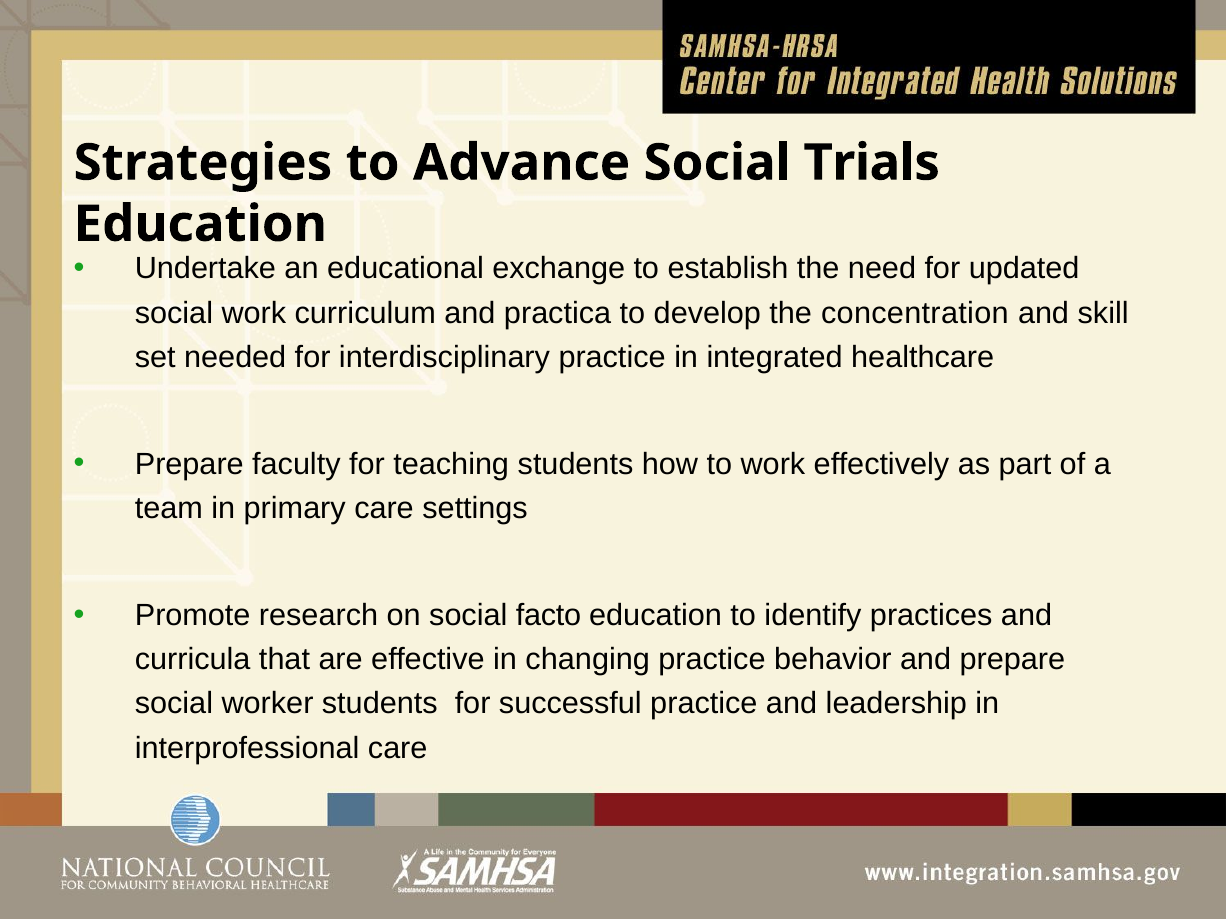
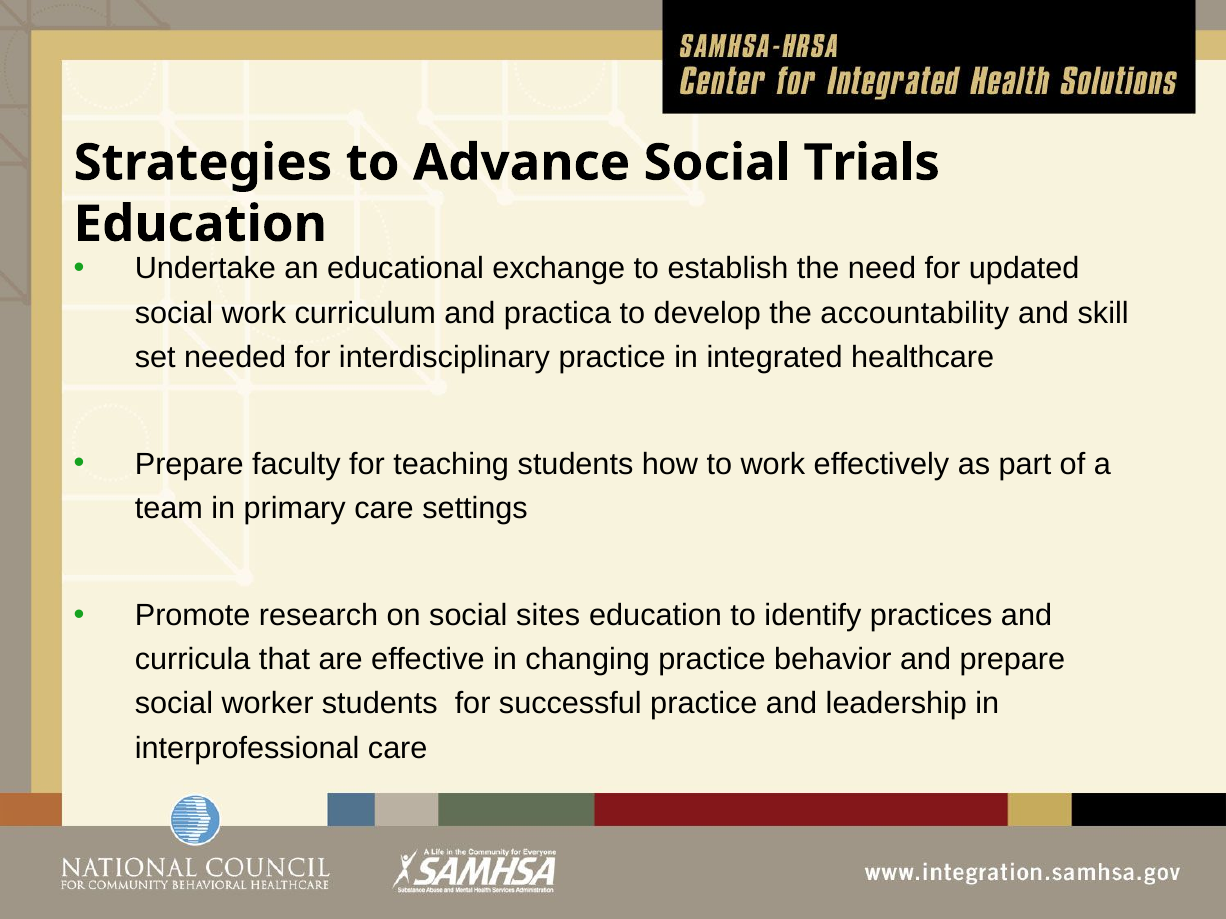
concentration: concentration -> accountability (915, 313)
facto: facto -> sites (548, 616)
